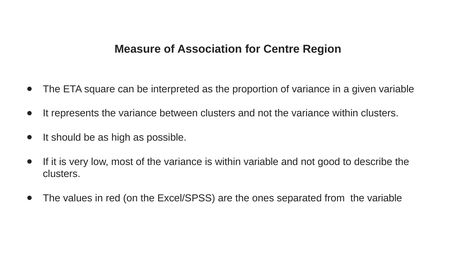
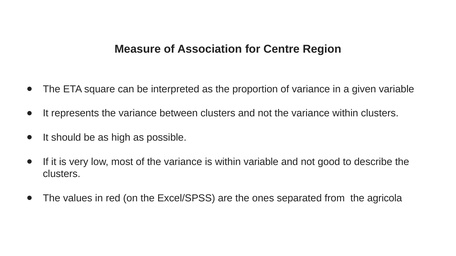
the variable: variable -> agricola (385, 199)
